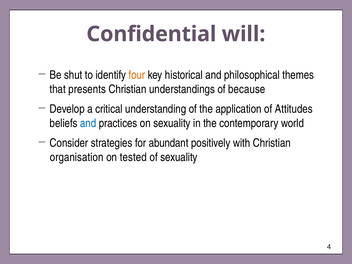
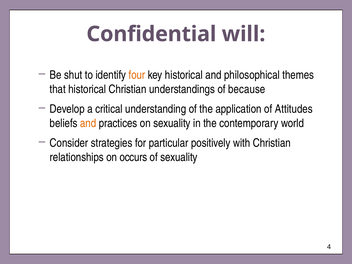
that presents: presents -> historical (87, 89)
and colour: blue -> orange (88, 123)
abundant: abundant -> particular (169, 143)
organisation: organisation -> relationships (77, 157)
tested: tested -> occurs (133, 157)
